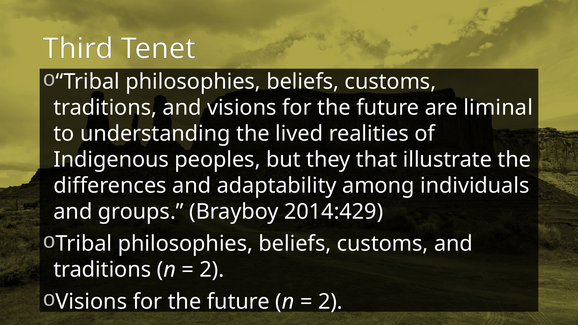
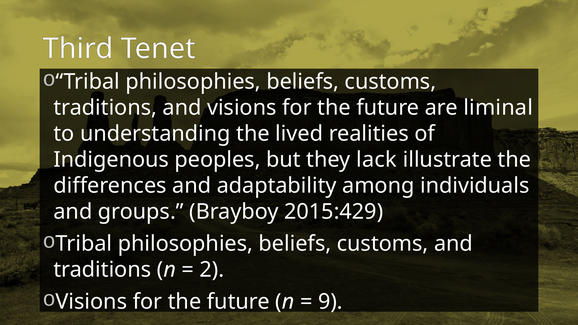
that: that -> lack (376, 160)
2014:429: 2014:429 -> 2015:429 (334, 212)
2: 2 -> 9 (330, 302)
